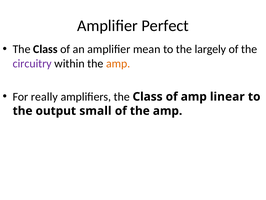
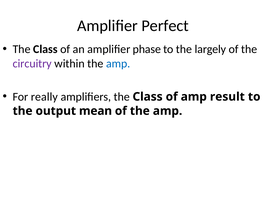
mean: mean -> phase (147, 49)
amp colour: orange -> blue (118, 63)
linear: linear -> result (227, 96)
small: small -> mean (96, 111)
